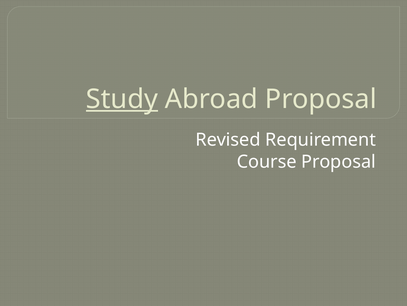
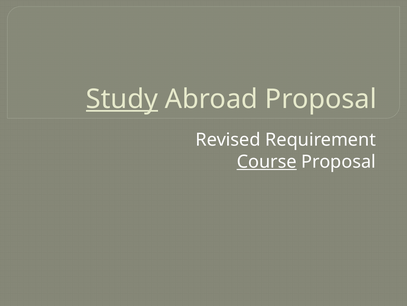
Course underline: none -> present (267, 161)
